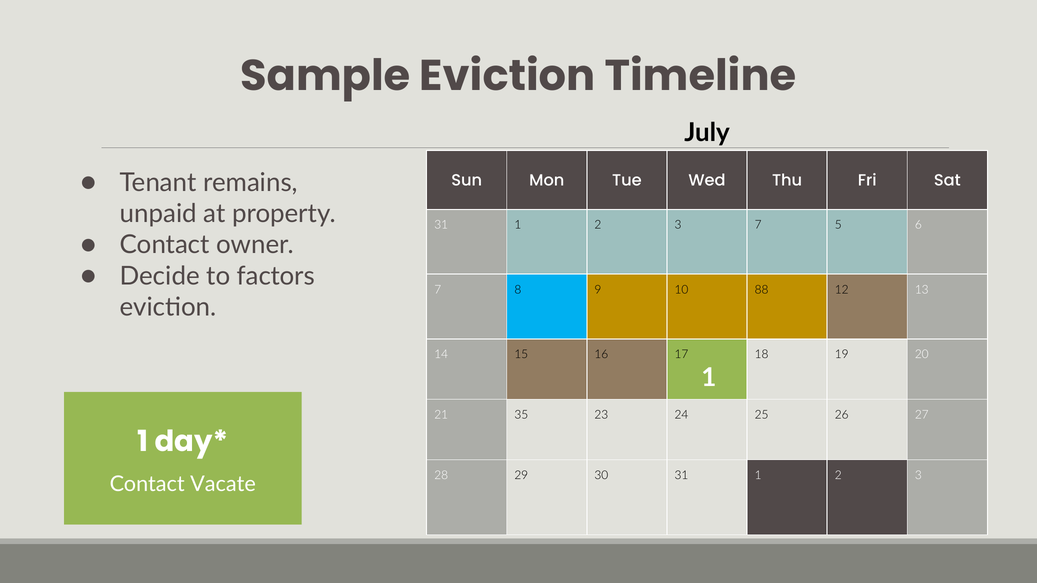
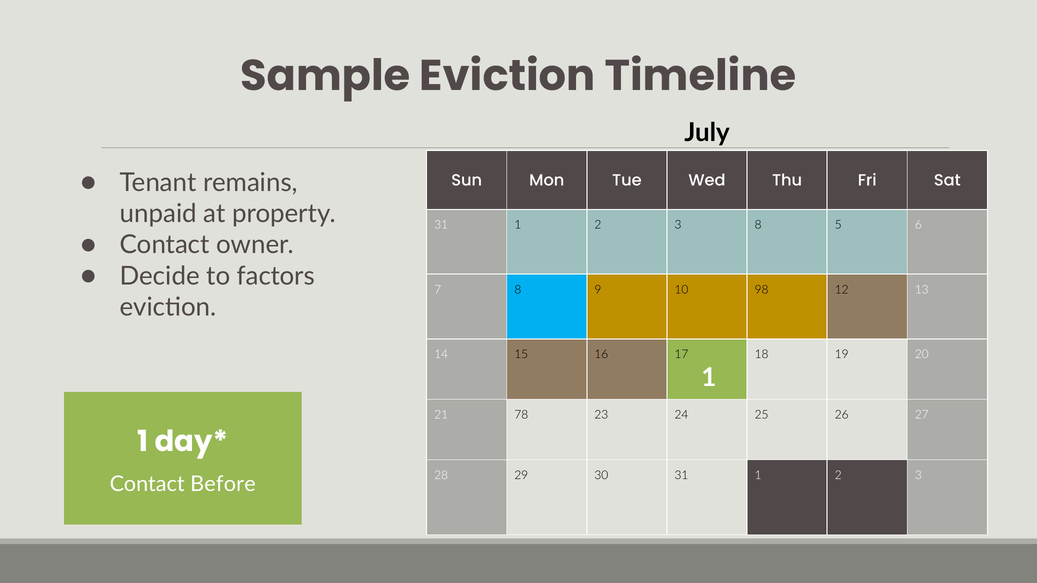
3 7: 7 -> 8 (758, 225)
88: 88 -> 98 (762, 290)
35: 35 -> 78 (521, 415)
Vacate: Vacate -> Before (223, 485)
